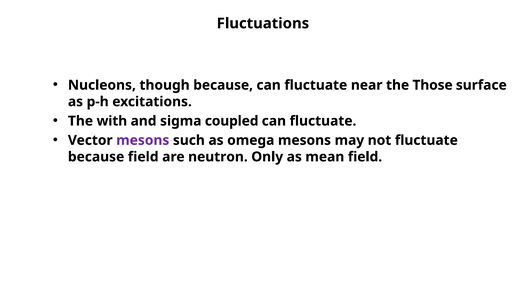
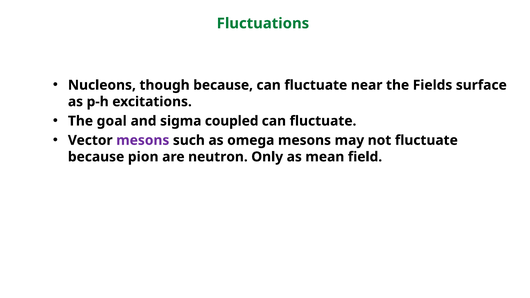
Fluctuations colour: black -> green (263, 23)
Those: Those -> Fields (433, 85)
with: with -> goal (112, 121)
because field: field -> pion (143, 157)
